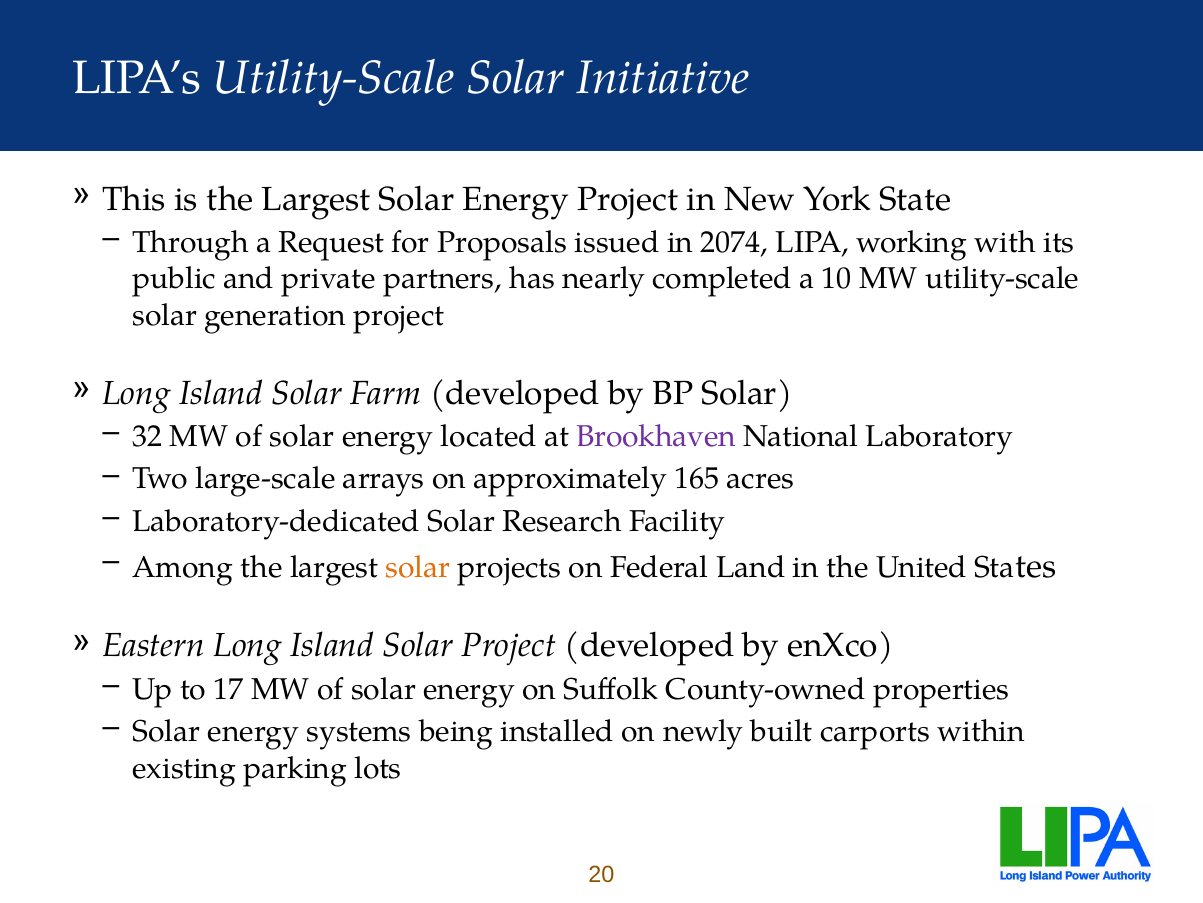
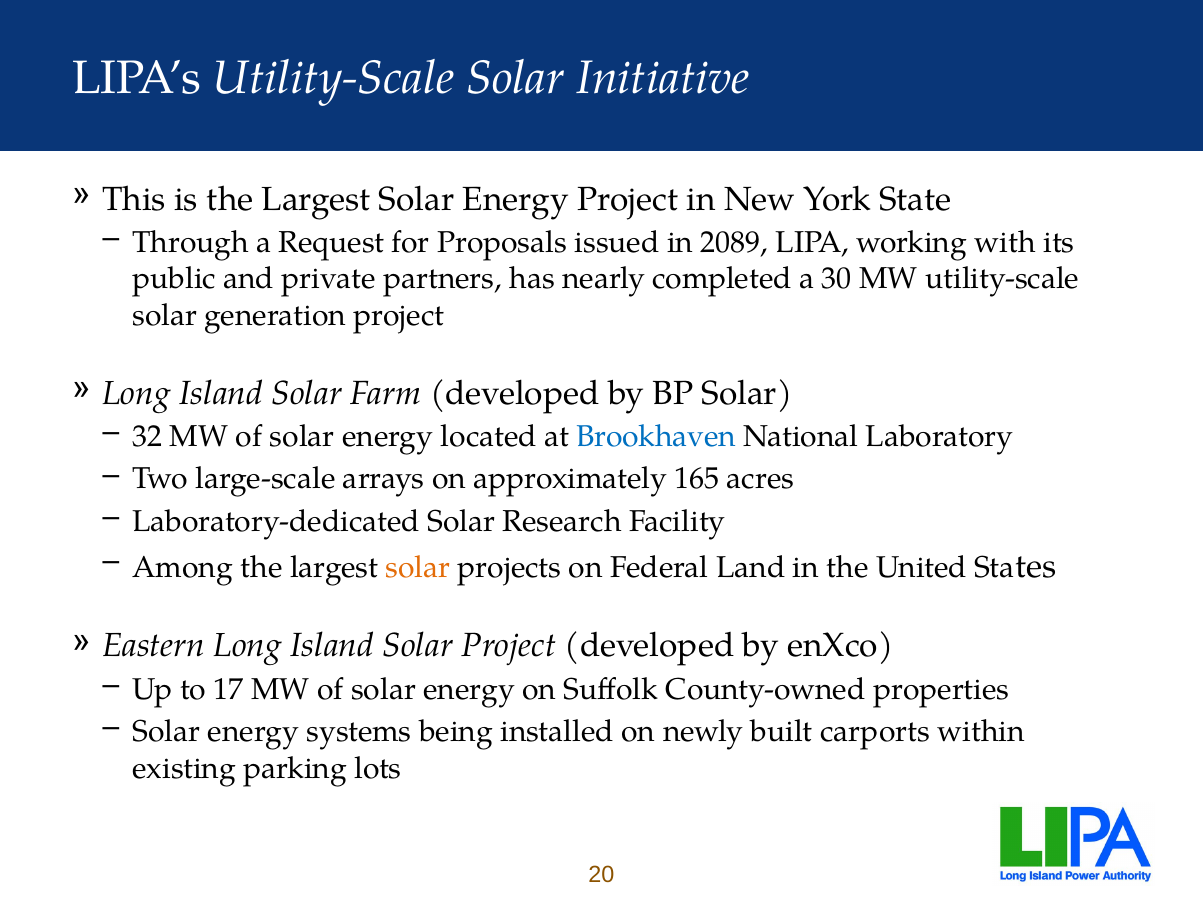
2074: 2074 -> 2089 (735, 243)
10: 10 -> 30 (837, 279)
Brookhaven colour: purple -> blue (656, 437)
